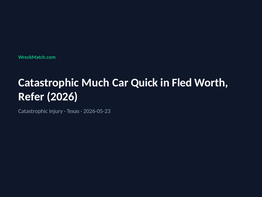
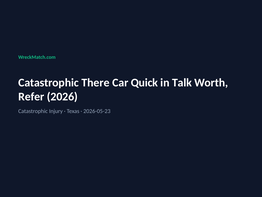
Much: Much -> There (96, 82)
Fled: Fled -> Talk (182, 82)
